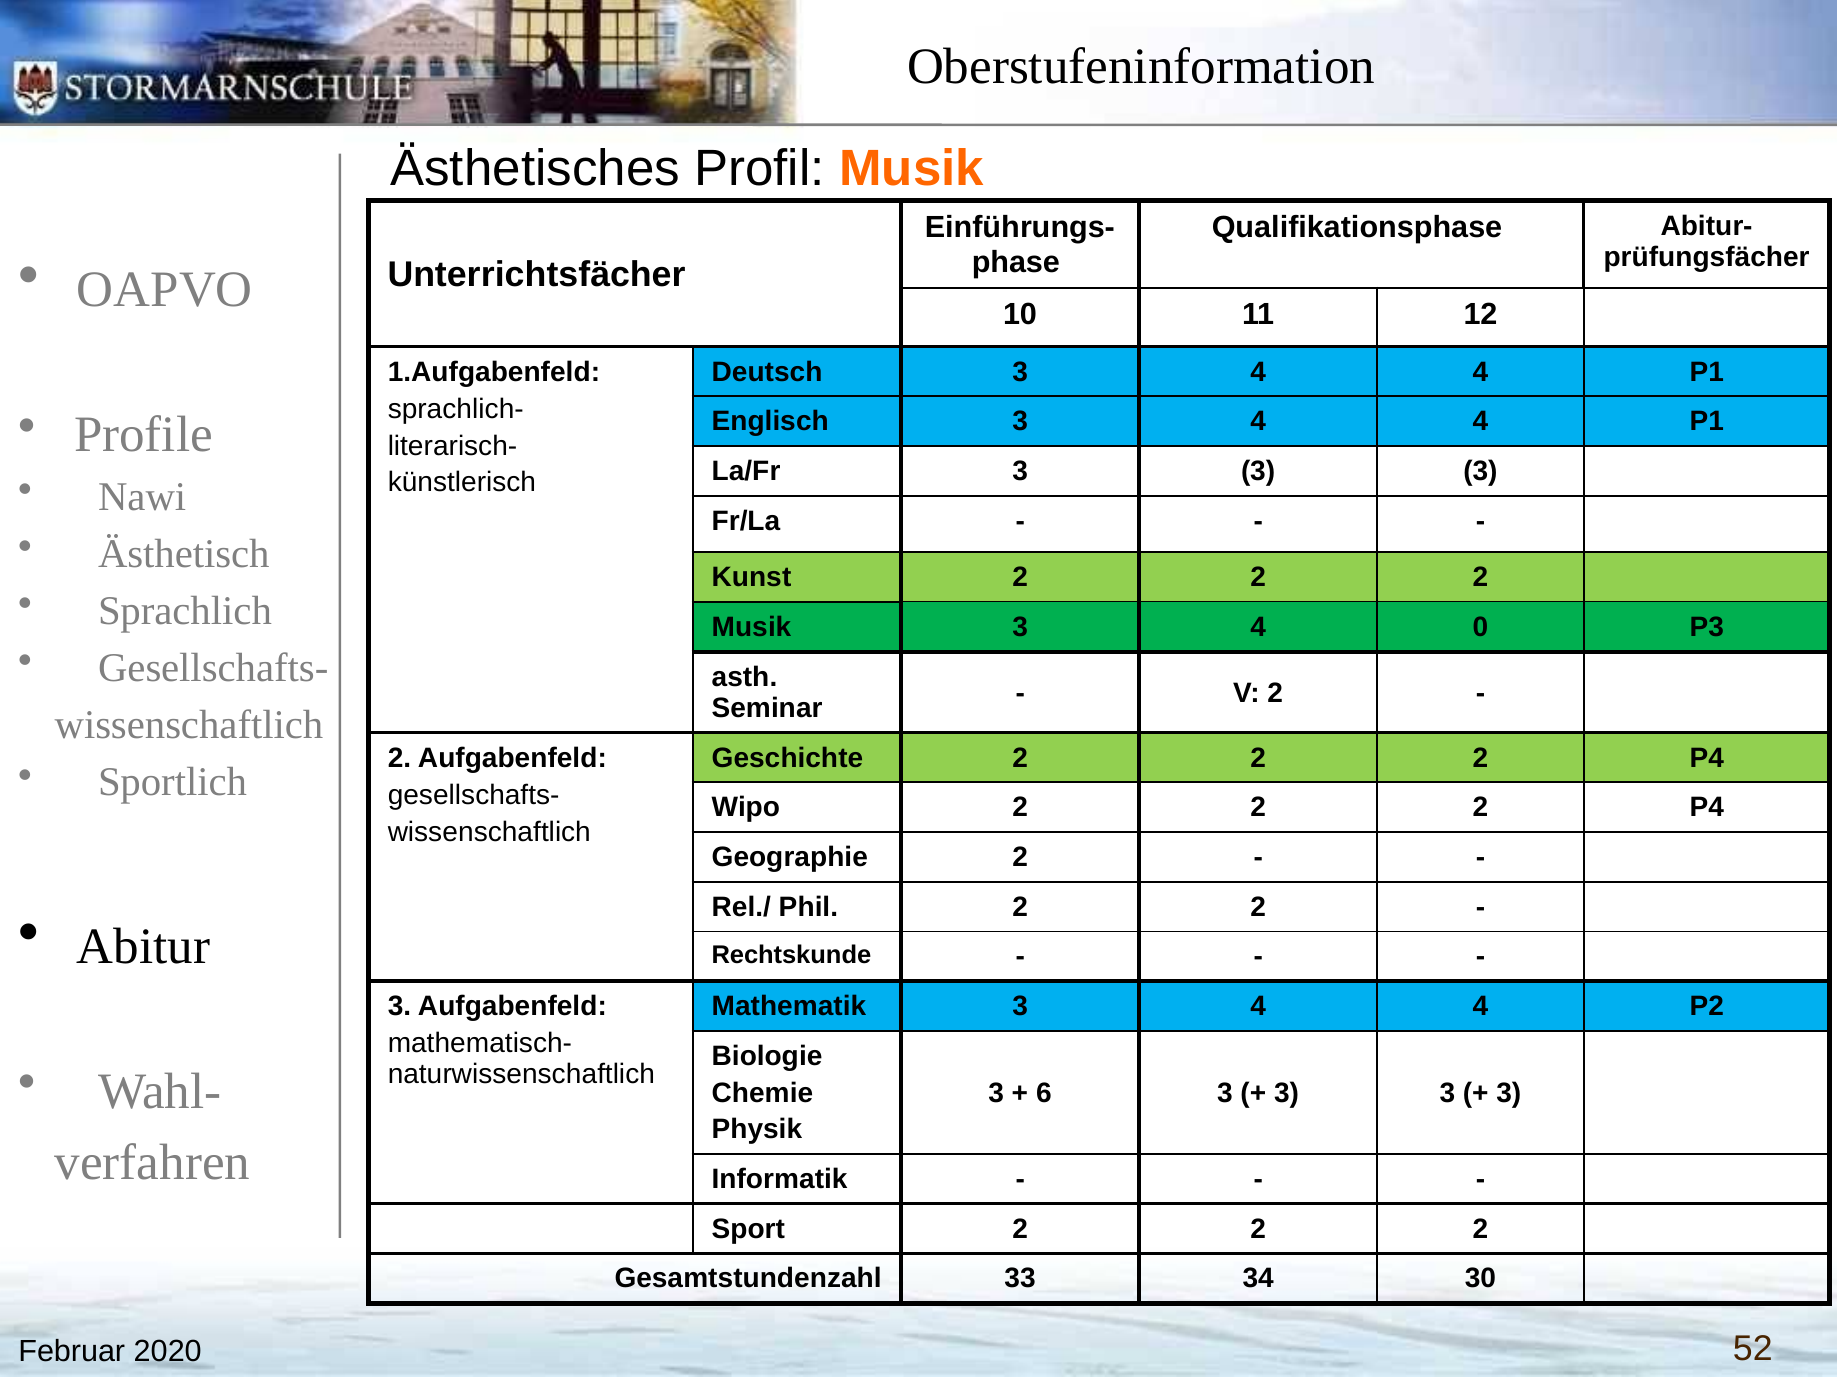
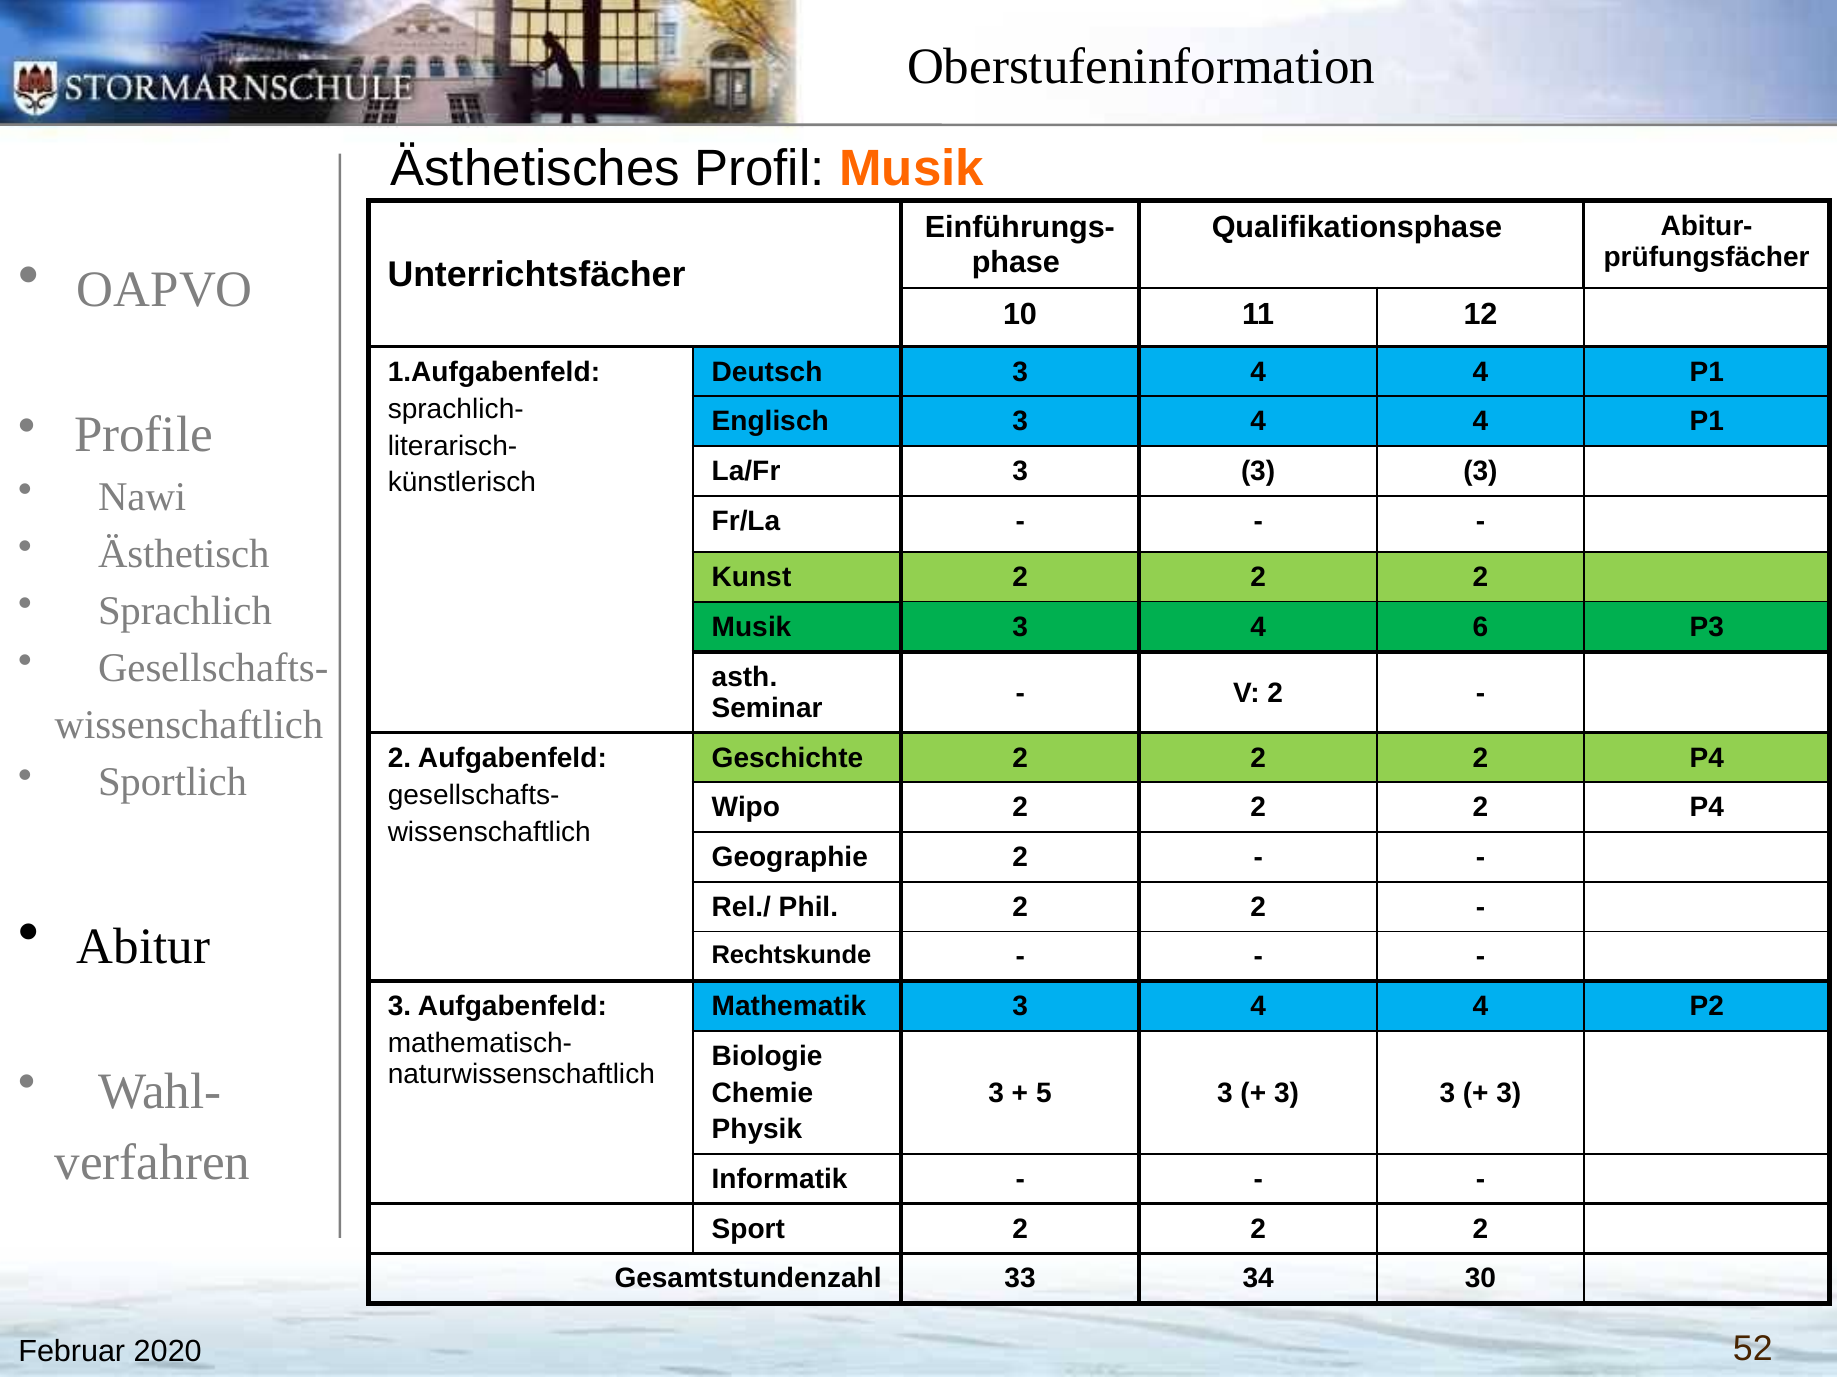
0: 0 -> 6 (1481, 628)
6: 6 -> 5 (1044, 1093)
